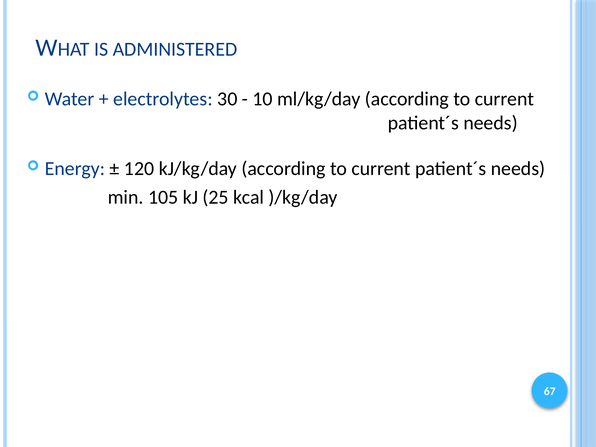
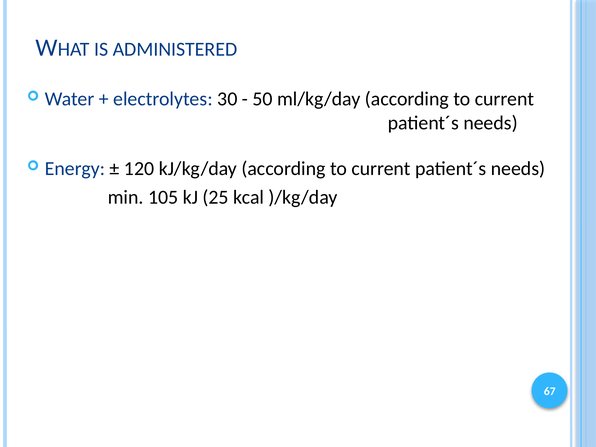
10: 10 -> 50 (263, 99)
